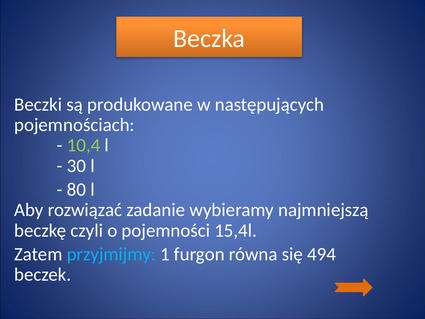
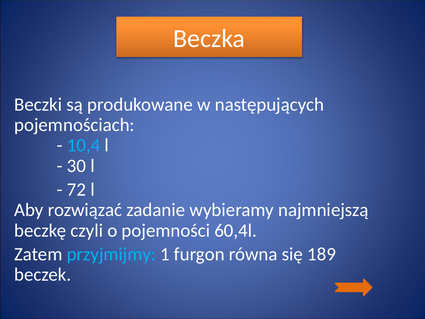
10,4 colour: light green -> light blue (84, 145)
80: 80 -> 72 (77, 189)
15,4l: 15,4l -> 60,4l (236, 230)
494: 494 -> 189 (322, 254)
